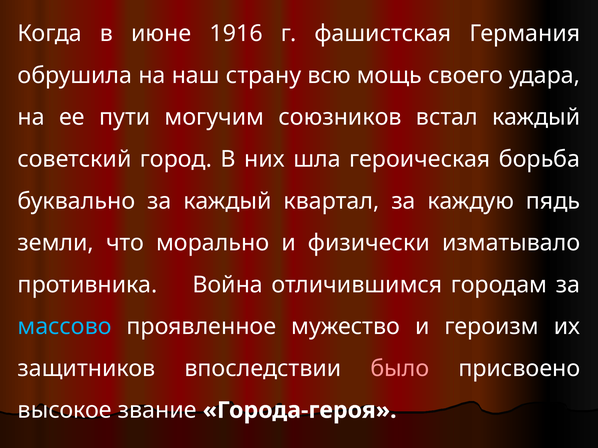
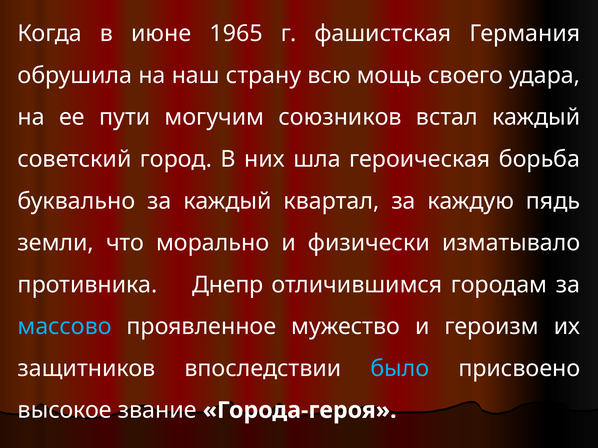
1916: 1916 -> 1965 (236, 34)
Война: Война -> Днепр (228, 285)
было colour: pink -> light blue (400, 369)
